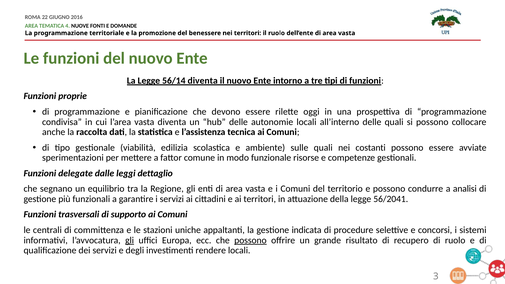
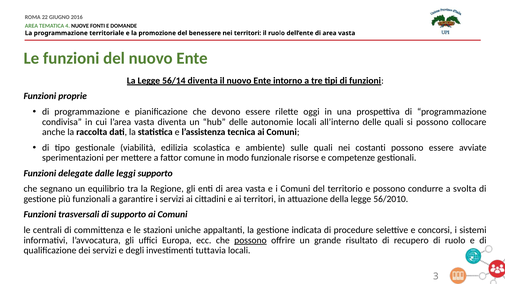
leggi dettaglio: dettaglio -> supporto (155, 173)
analisi: analisi -> svolta (465, 189)
56/2041: 56/2041 -> 56/2010 (391, 199)
gli underline: present -> none (130, 240)
rendere: rendere -> tuttavia (211, 251)
